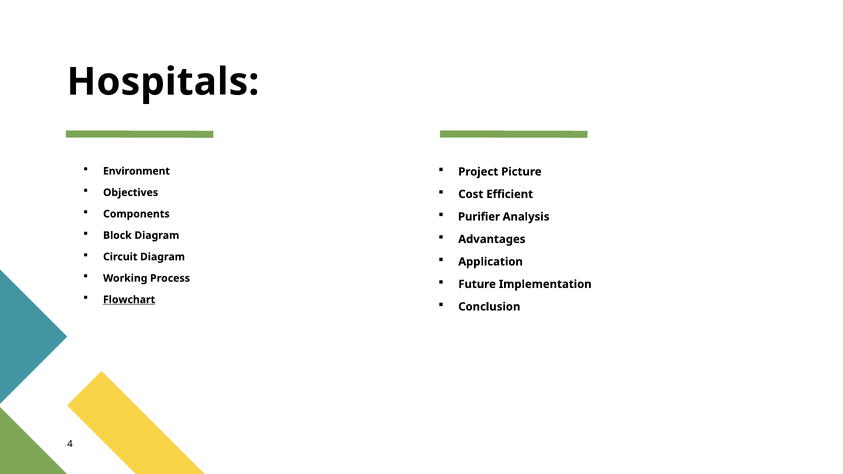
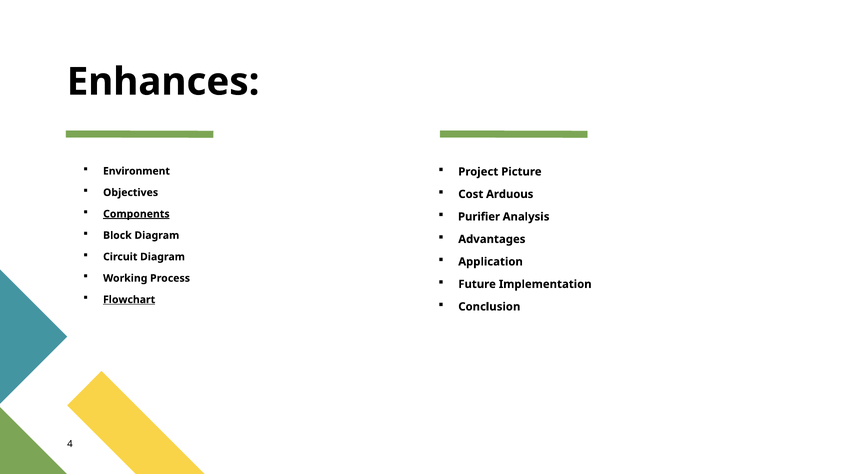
Hospitals: Hospitals -> Enhances (163, 82)
Efficient: Efficient -> Arduous (510, 194)
Components underline: none -> present (136, 214)
